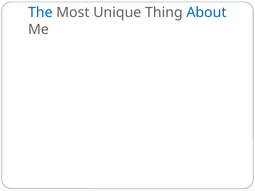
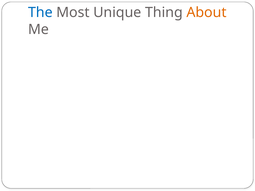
About colour: blue -> orange (206, 12)
